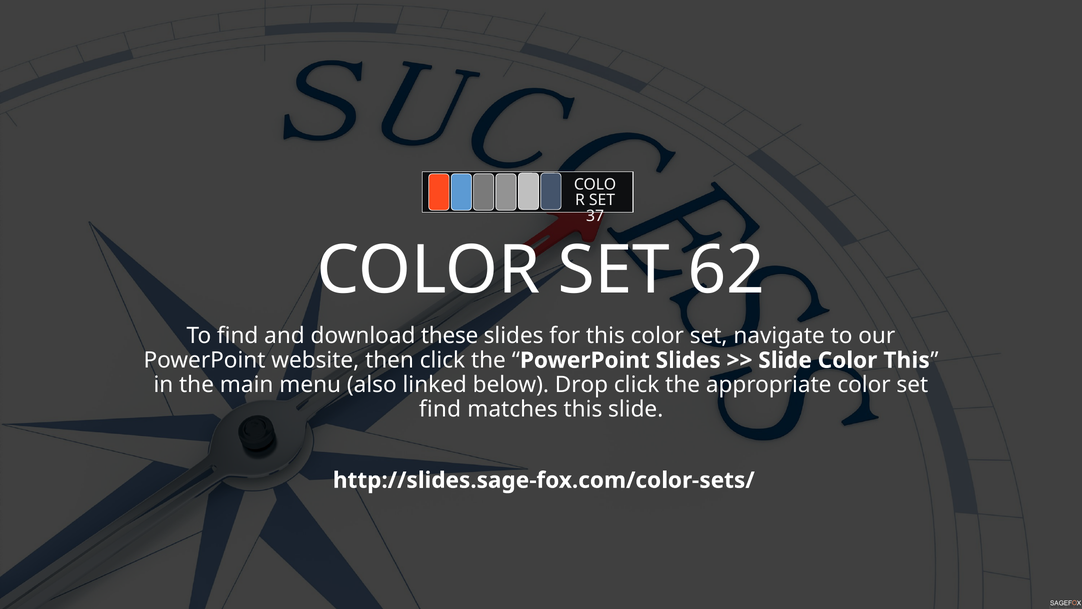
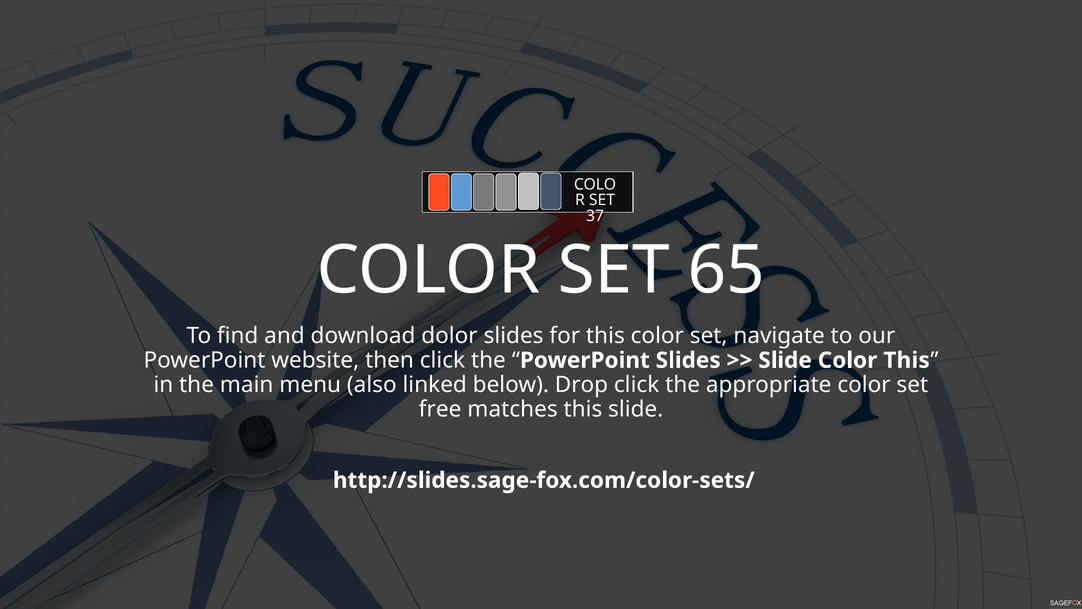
62: 62 -> 65 (726, 270)
these: these -> dolor (449, 336)
find: find -> free (440, 409)
